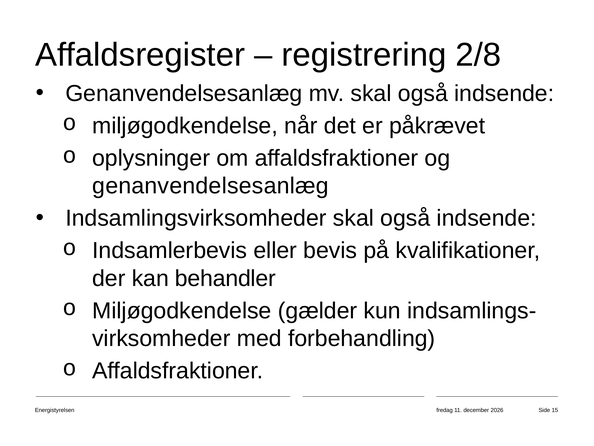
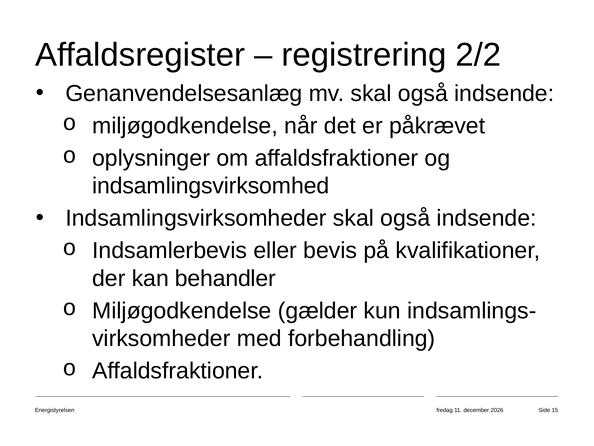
2/8: 2/8 -> 2/2 (478, 55)
genanvendelsesanlæg: genanvendelsesanlæg -> indsamlingsvirksomhed (211, 186)
